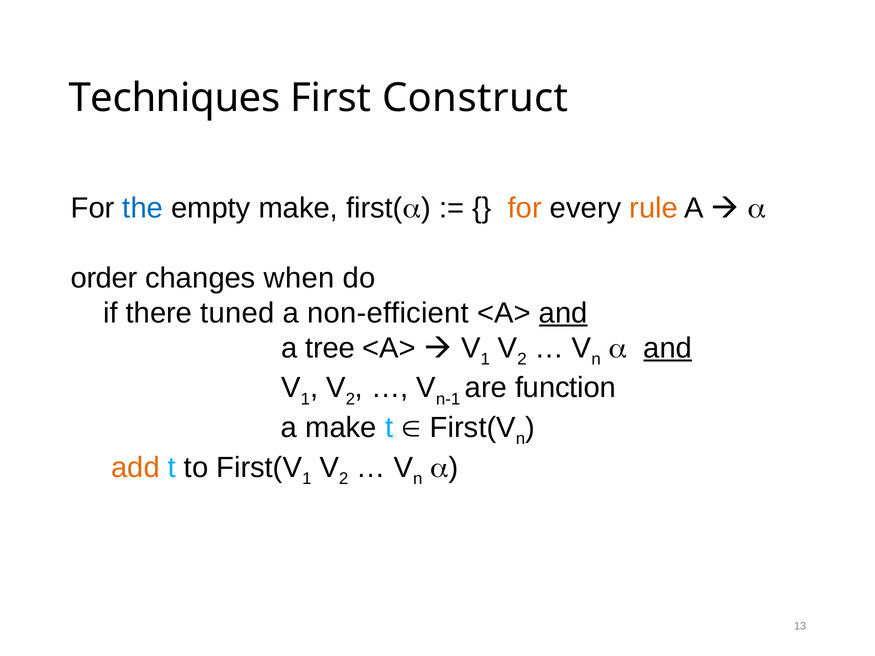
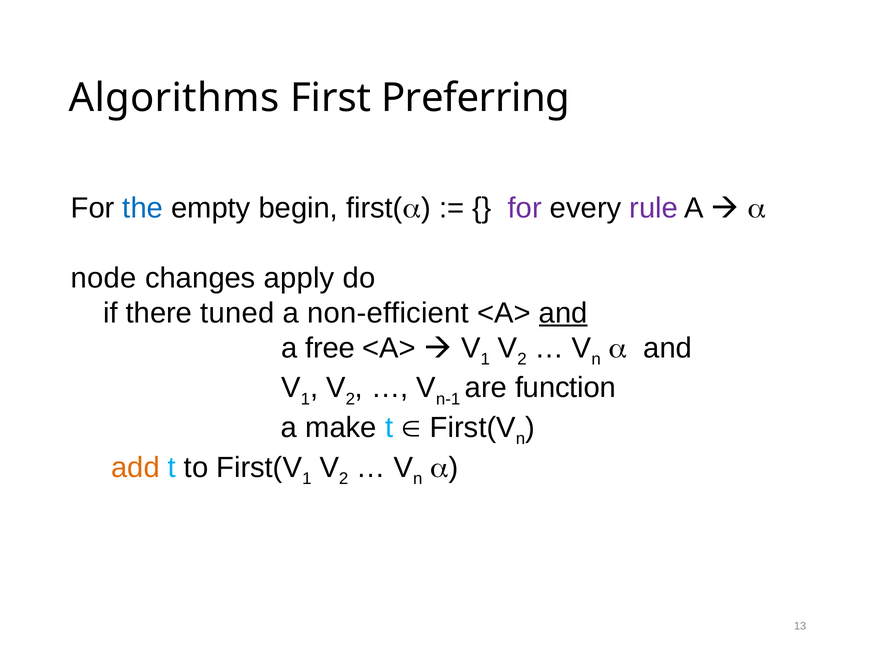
Techniques: Techniques -> Algorithms (174, 98)
Construct: Construct -> Preferring (476, 98)
empty make: make -> begin (298, 208)
for colour: orange -> purple (525, 208)
rule colour: orange -> purple (654, 208)
order: order -> node (104, 278)
when: when -> apply (299, 278)
tree: tree -> free (330, 348)
and underline: present -> none (668, 348)
